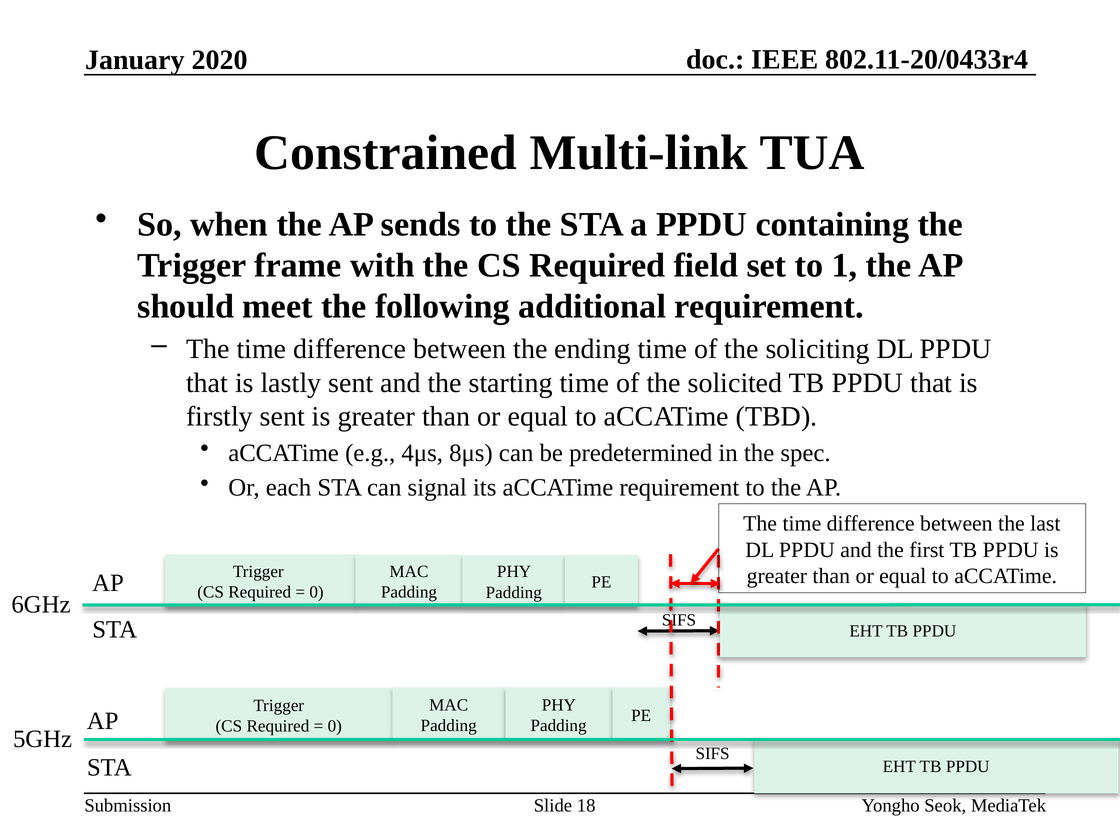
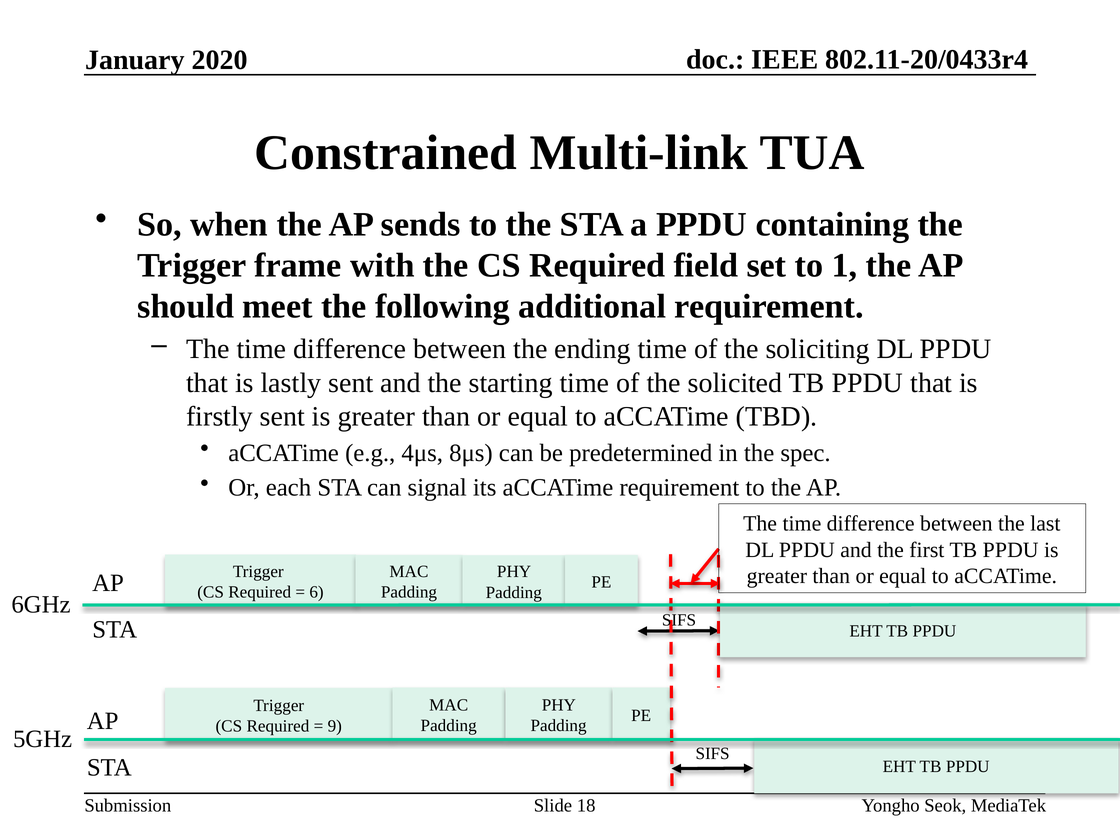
0: 0 -> 6 (317, 592)
0: 0 -> 9 (335, 726)
